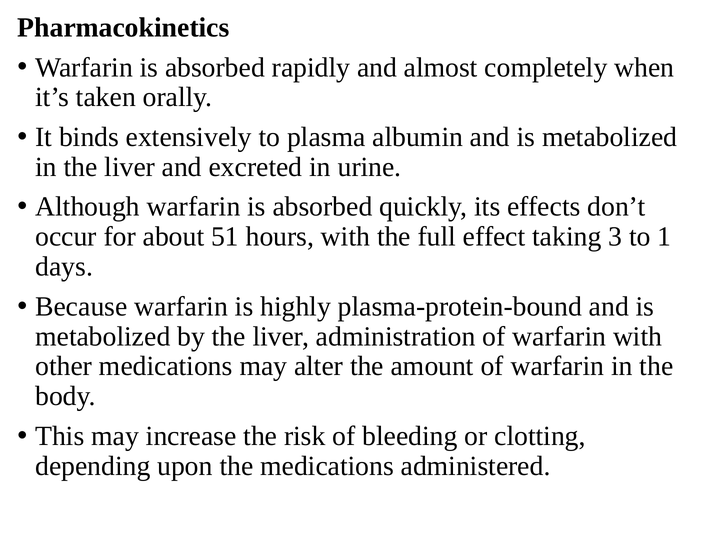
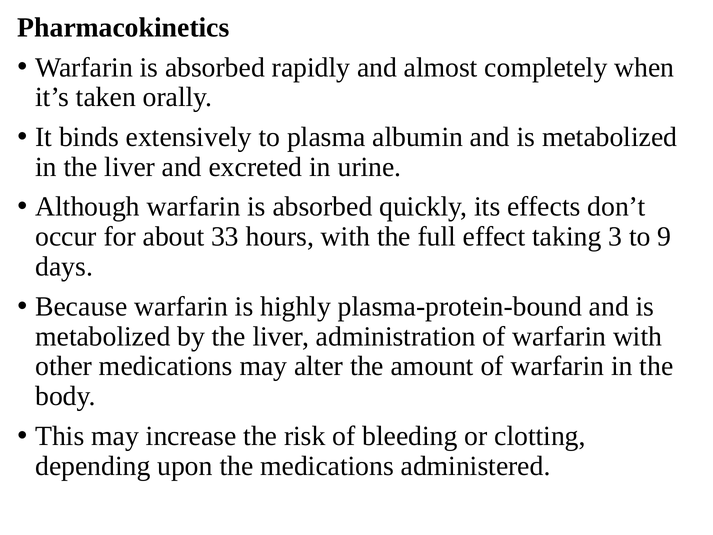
51: 51 -> 33 (225, 237)
1: 1 -> 9 (664, 237)
